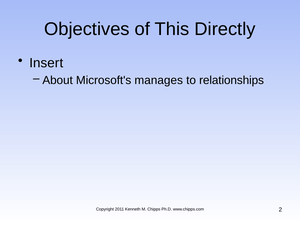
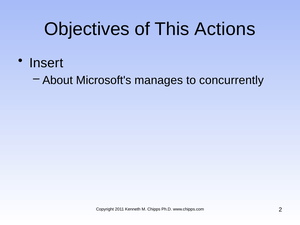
Directly: Directly -> Actions (225, 29)
relationships: relationships -> concurrently (231, 80)
